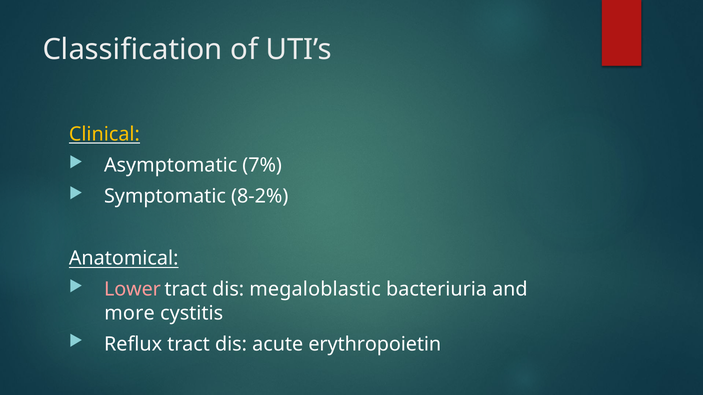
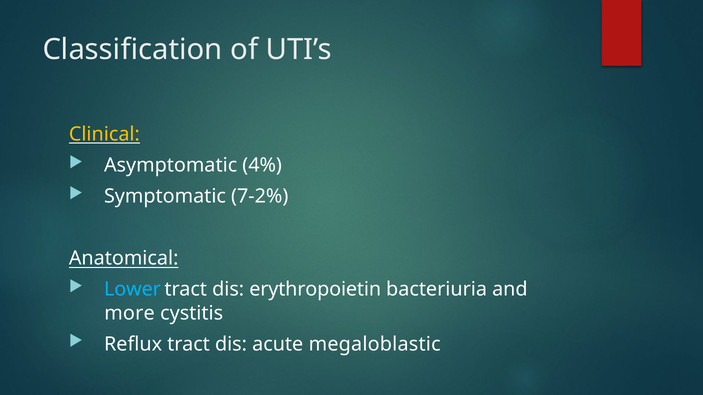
7%: 7% -> 4% (262, 165)
8-2%: 8-2% -> 7-2% (260, 196)
Lower colour: pink -> light blue (132, 290)
megaloblastic: megaloblastic -> erythropoietin (315, 290)
erythropoietin: erythropoietin -> megaloblastic (375, 344)
